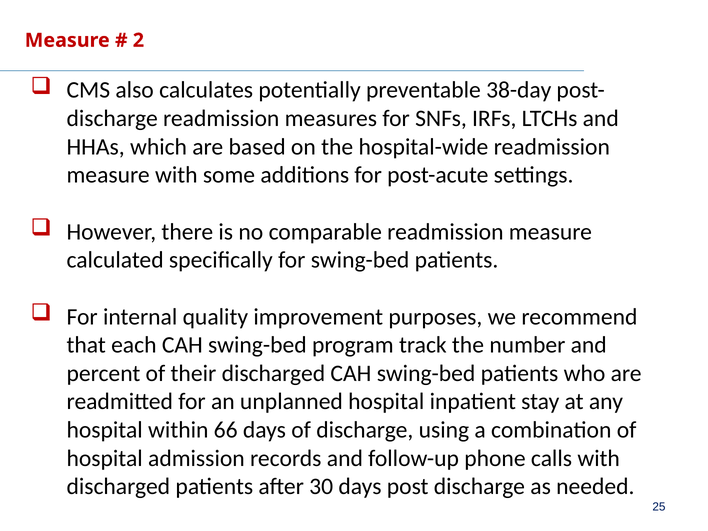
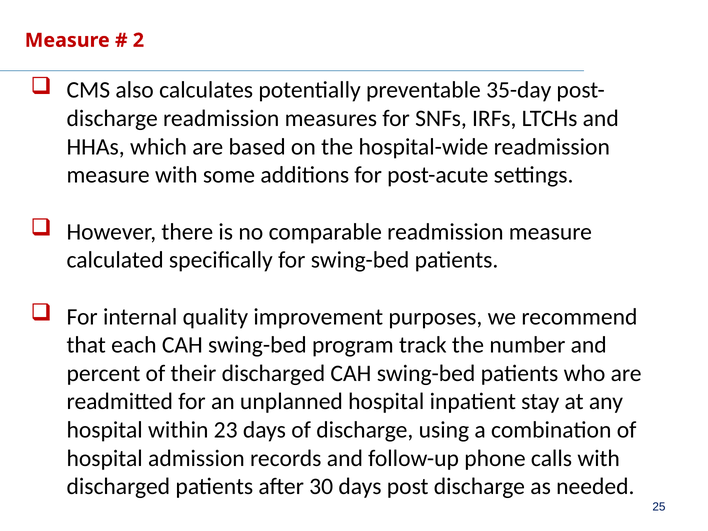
38-day: 38-day -> 35-day (519, 90)
66: 66 -> 23 (226, 430)
